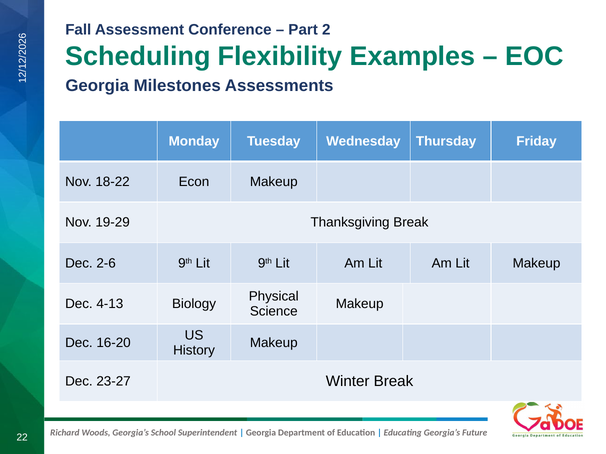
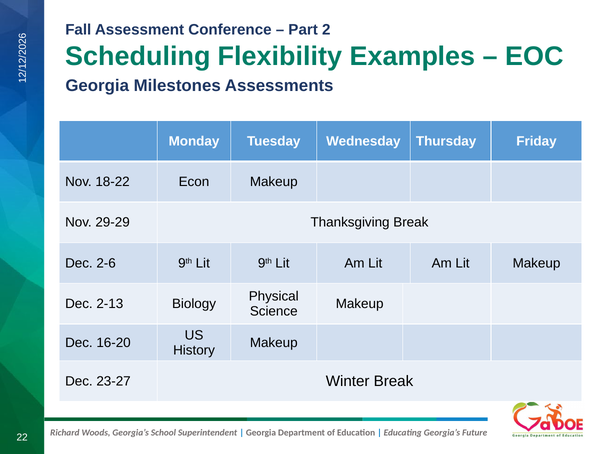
19-29: 19-29 -> 29-29 (113, 223)
4-13: 4-13 -> 2-13 (110, 304)
